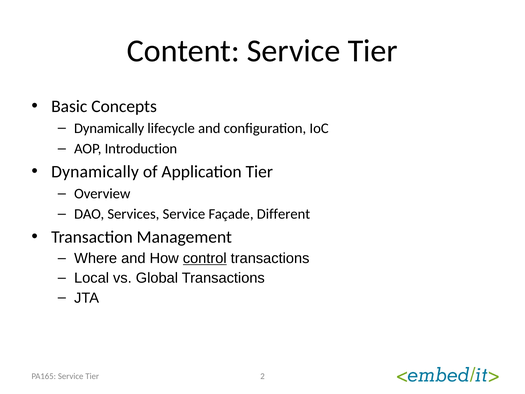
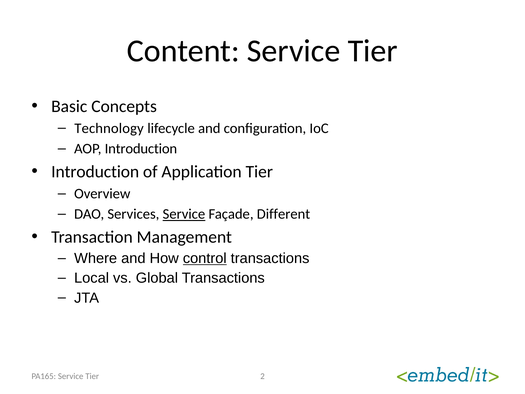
Dynamically: Dynamically -> Technology (109, 128)
Dynamically: Dynamically -> Introduction (95, 172)
Service underline: none -> present (184, 214)
